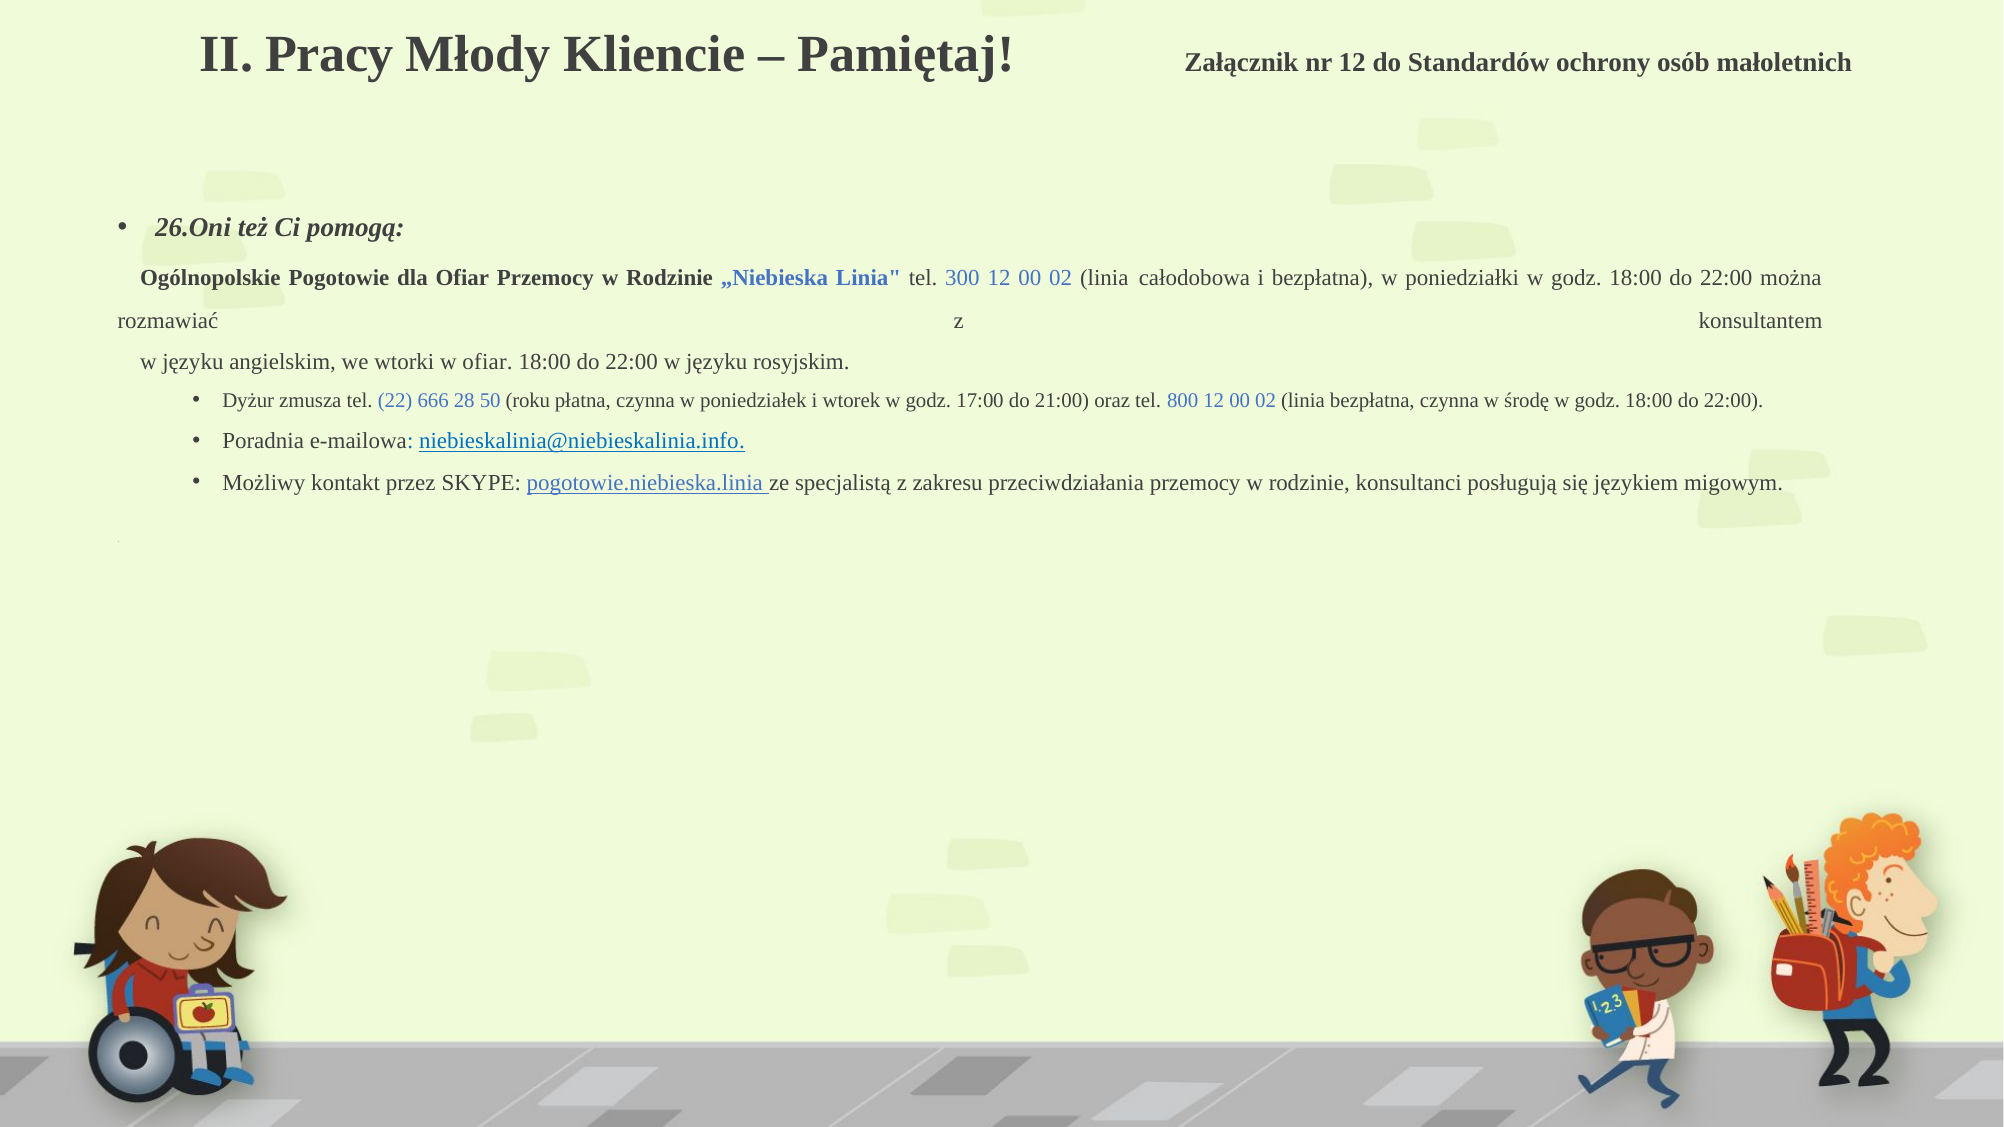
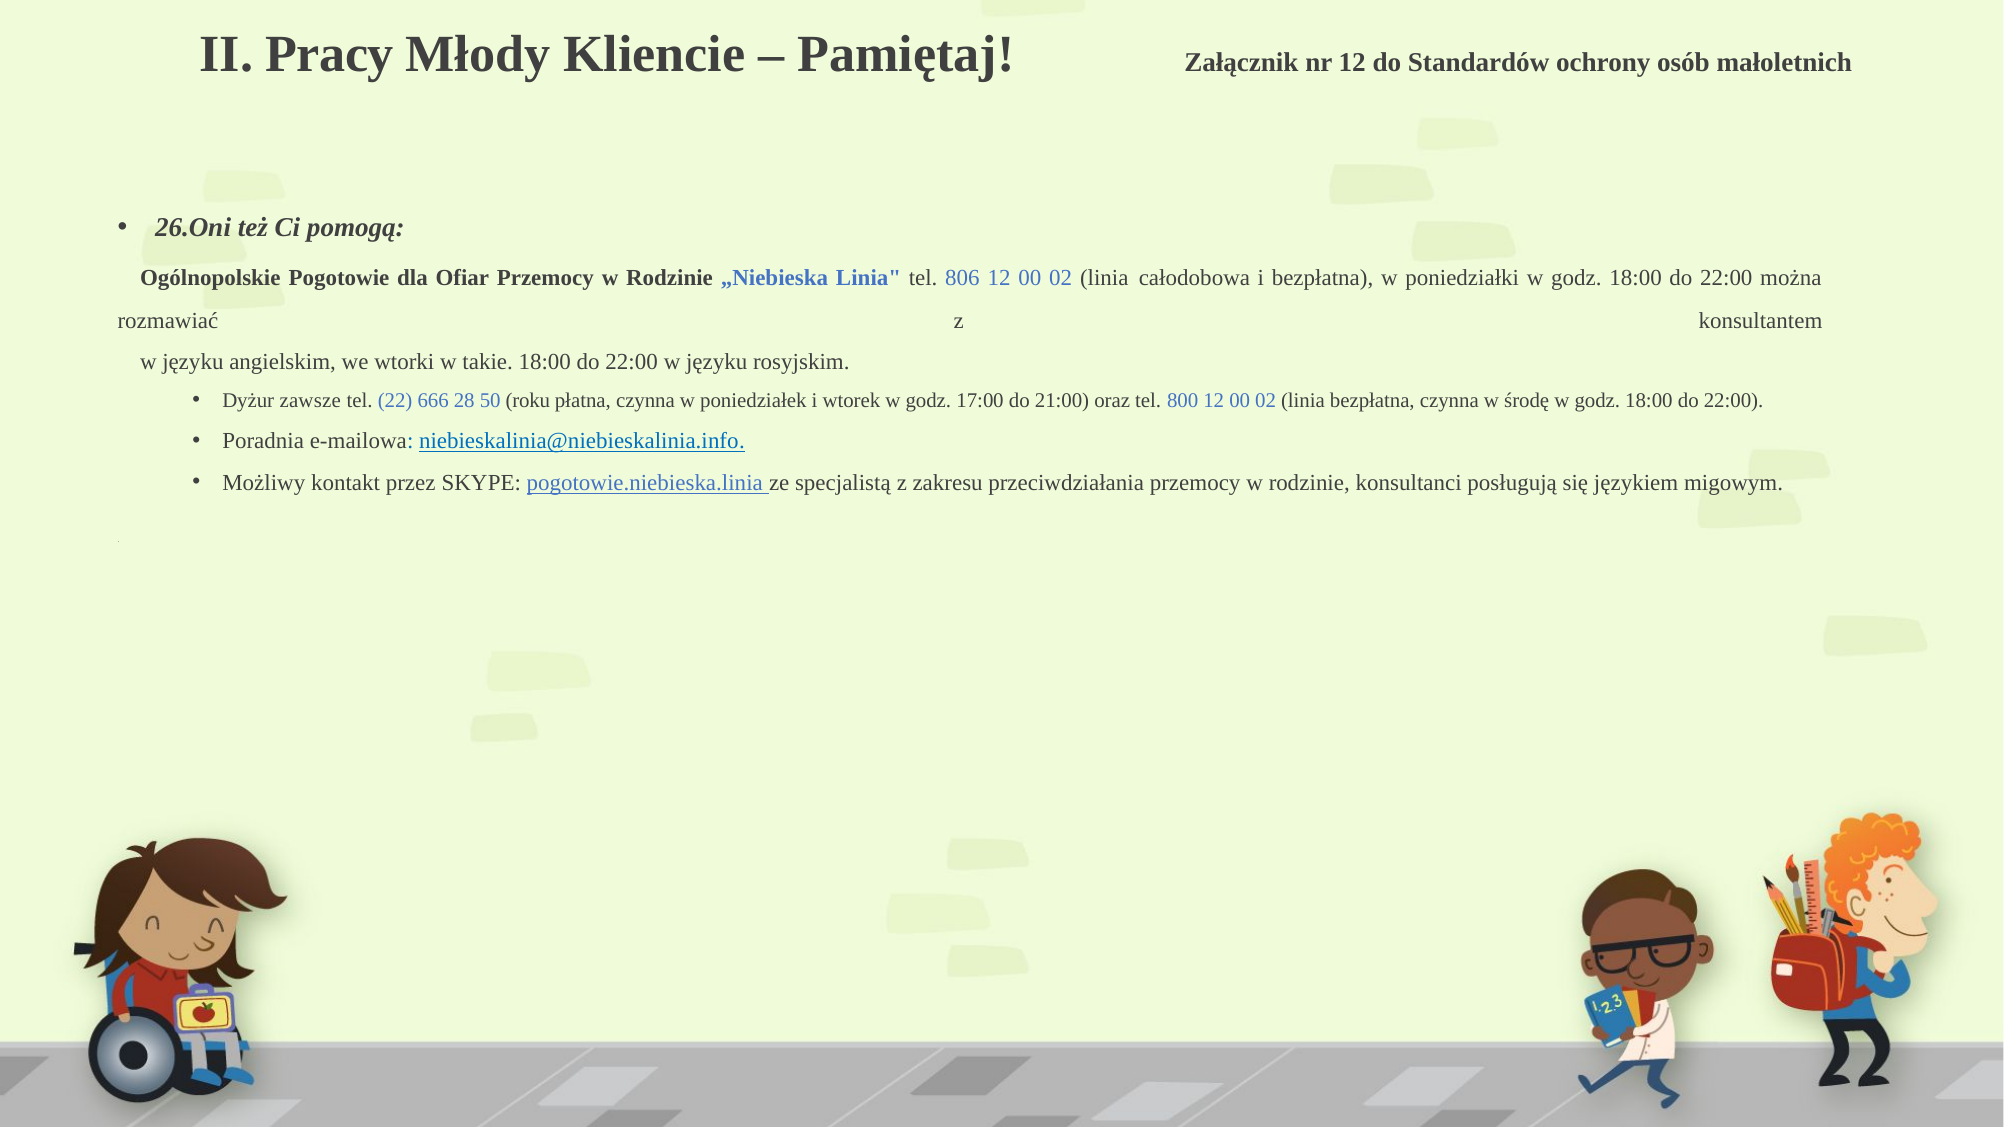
300: 300 -> 806 (962, 278)
w ofiar: ofiar -> takie (488, 362)
zmusza: zmusza -> zawsze (310, 401)
